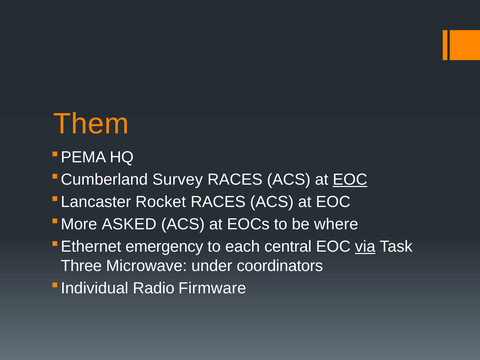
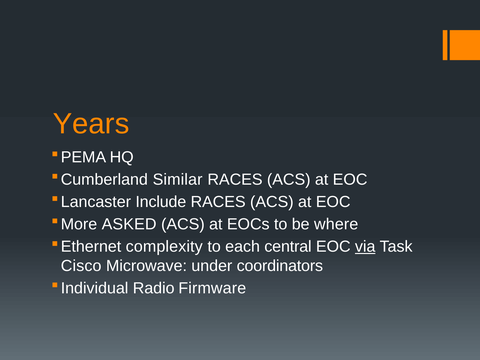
Them: Them -> Years (91, 124)
Survey: Survey -> Similar (178, 180)
EOC underline: present -> none (350, 180)
Rocket: Rocket -> Include (161, 202)
emergency: emergency -> complexity (164, 247)
Three: Three -> Cisco (81, 266)
